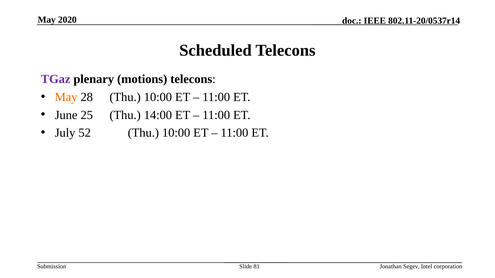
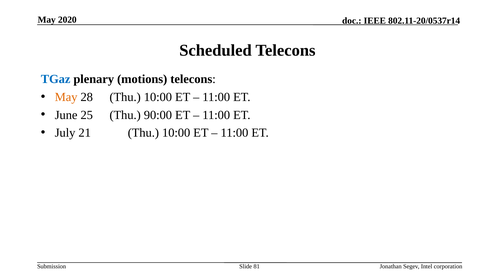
TGaz colour: purple -> blue (56, 79)
14:00: 14:00 -> 90:00 (158, 115)
52: 52 -> 21 (85, 133)
